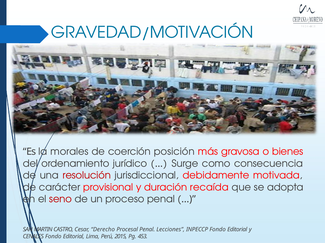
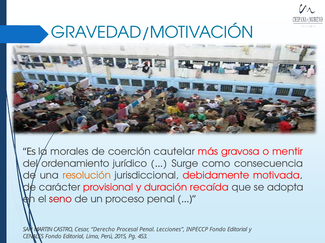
posición: posición -> cautelar (174, 152)
bienes: bienes -> mentir (288, 152)
resolución colour: red -> orange (87, 176)
